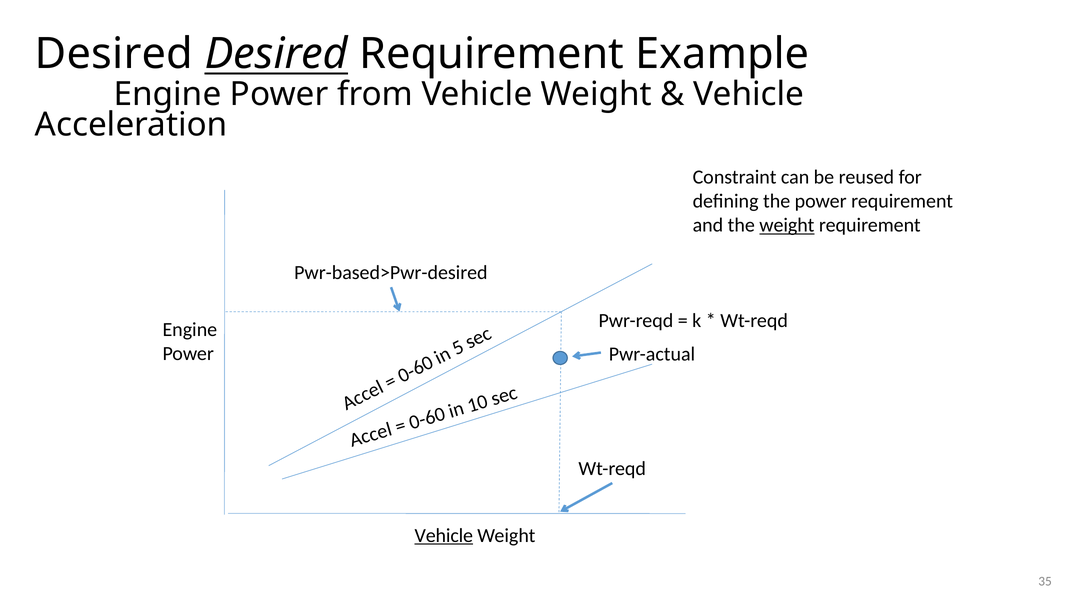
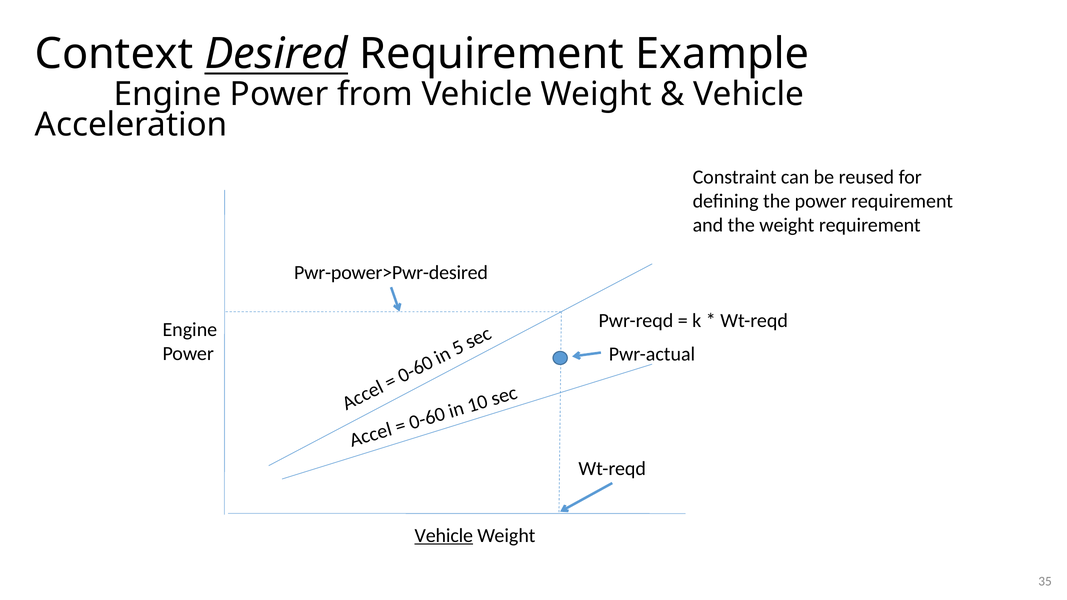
Desired: Desired -> Context (114, 54)
weight underline: present -> none (787, 225)
Pwr-based>Pwr-desired: Pwr-based>Pwr-desired -> Pwr-power>Pwr-desired (391, 273)
